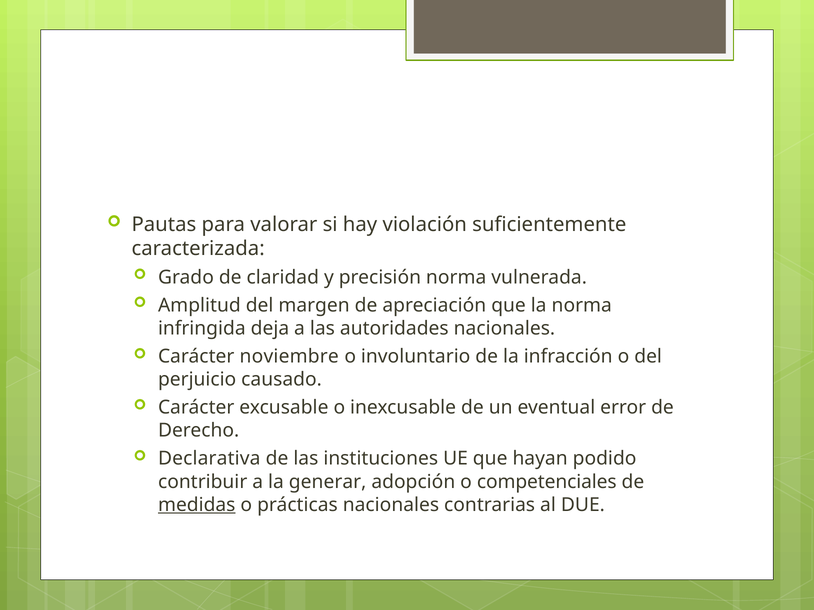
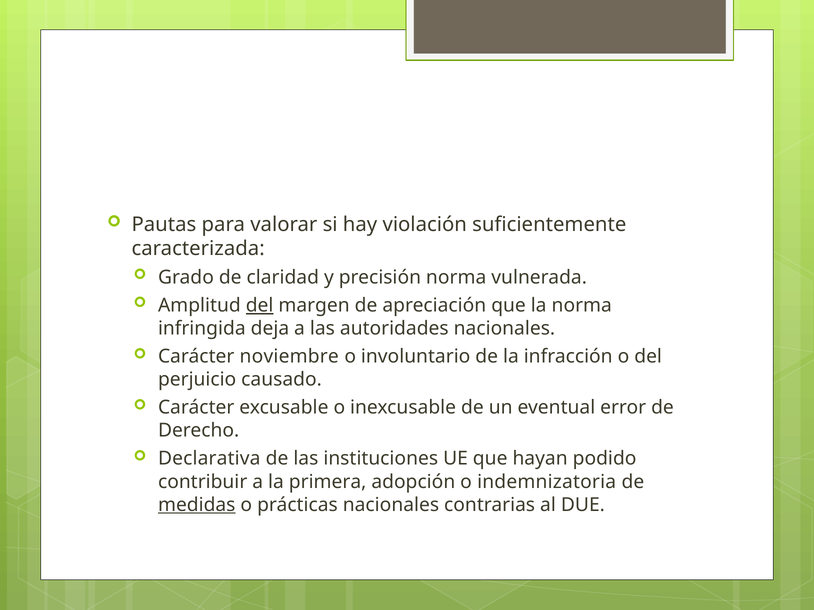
del underline: none -> present (260, 306)
generar: generar -> primera (328, 482)
competenciales: competenciales -> indemnizatoria (547, 482)
